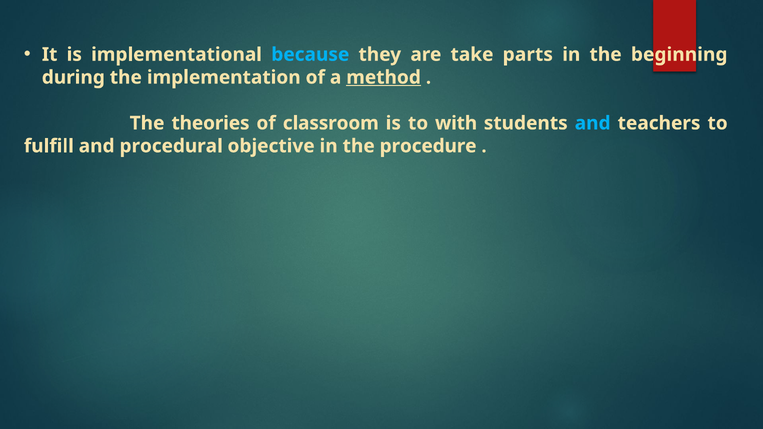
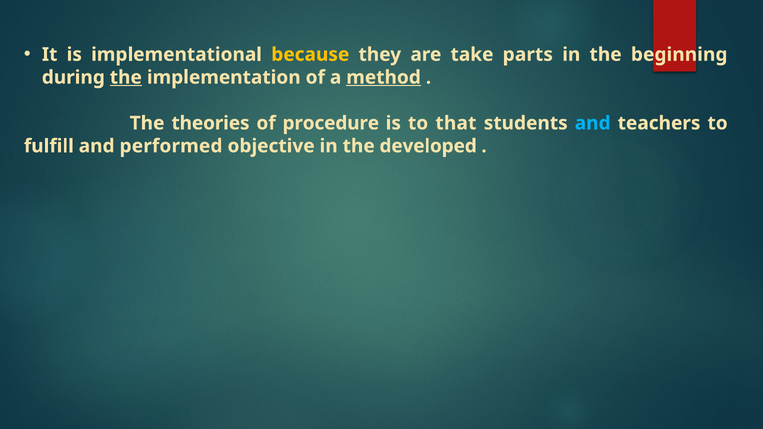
because colour: light blue -> yellow (310, 55)
the underline: none -> present (126, 77)
classroom: classroom -> procedure (331, 123)
with: with -> that (456, 123)
procedural: procedural -> performed (171, 146)
procedure: procedure -> developed (428, 146)
